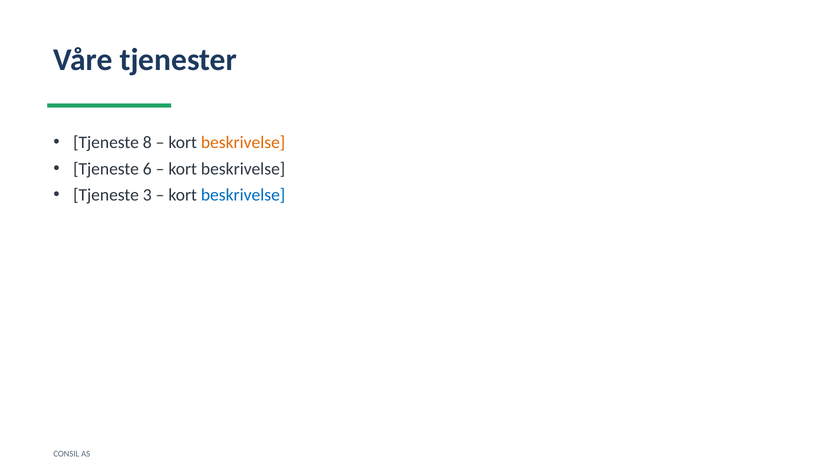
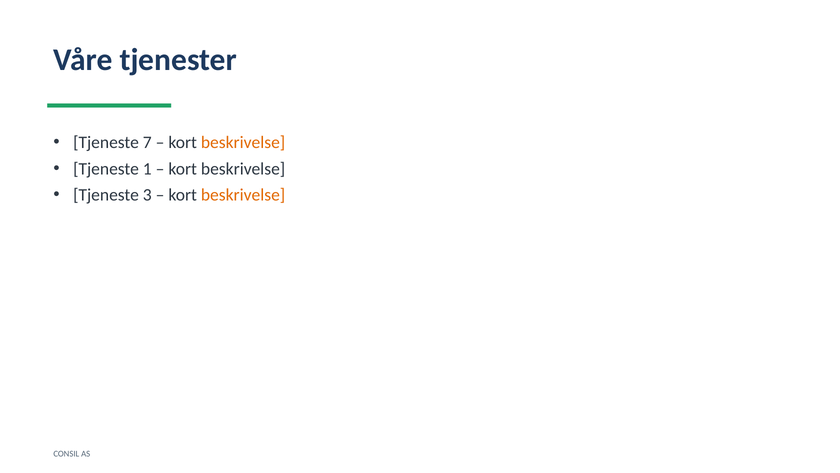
8: 8 -> 7 (147, 142)
6: 6 -> 1 (147, 169)
beskrivelse colour: blue -> orange (243, 195)
